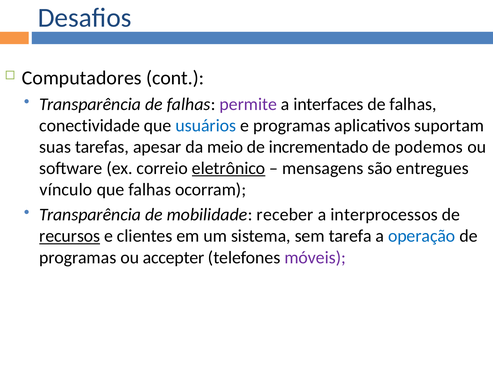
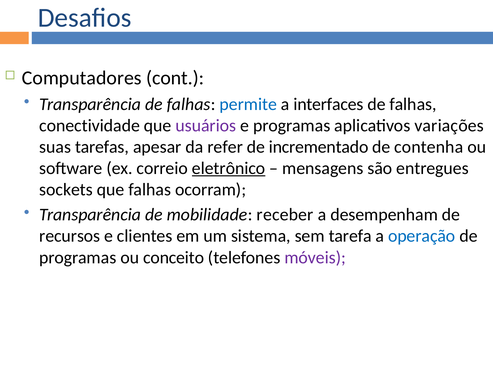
permite colour: purple -> blue (248, 104)
usuários colour: blue -> purple (206, 125)
suportam: suportam -> variações (449, 125)
meio: meio -> refer (225, 147)
podemos: podemos -> contenha (429, 147)
vínculo: vínculo -> sockets (66, 189)
interprocessos: interprocessos -> desempenham (384, 215)
recursos underline: present -> none (70, 236)
accepter: accepter -> conceito (174, 257)
